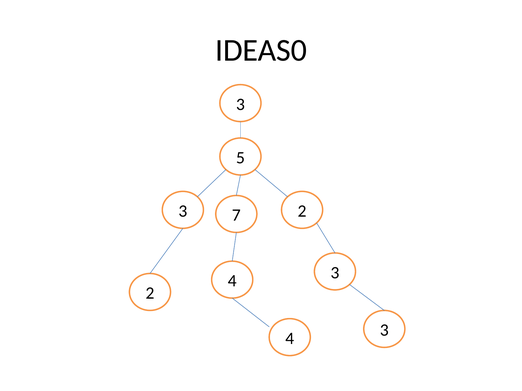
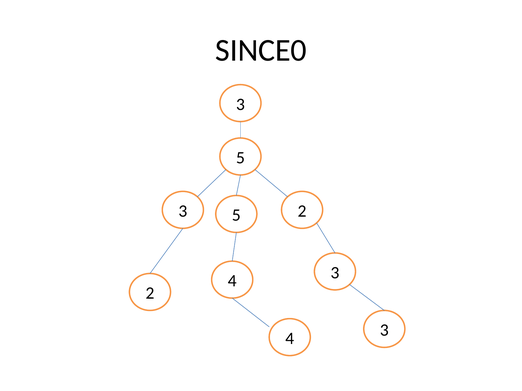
IDEAS0: IDEAS0 -> SINCE0 (261, 51)
3 7: 7 -> 5 (236, 215)
